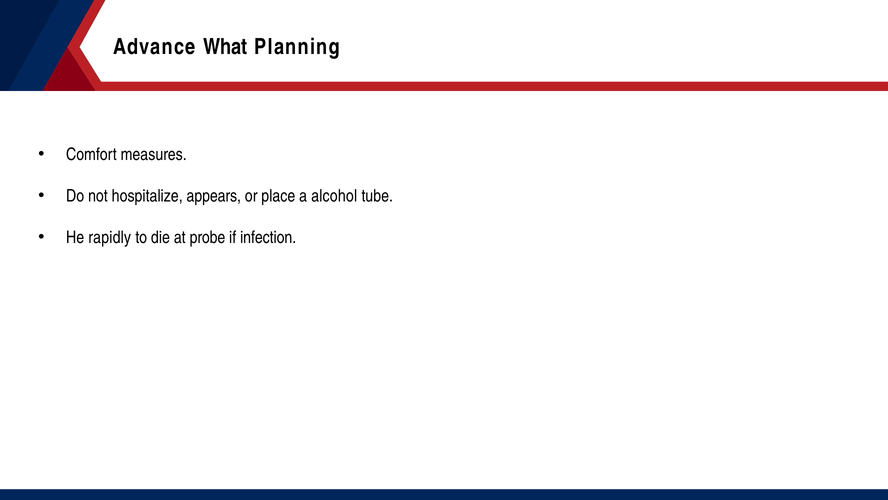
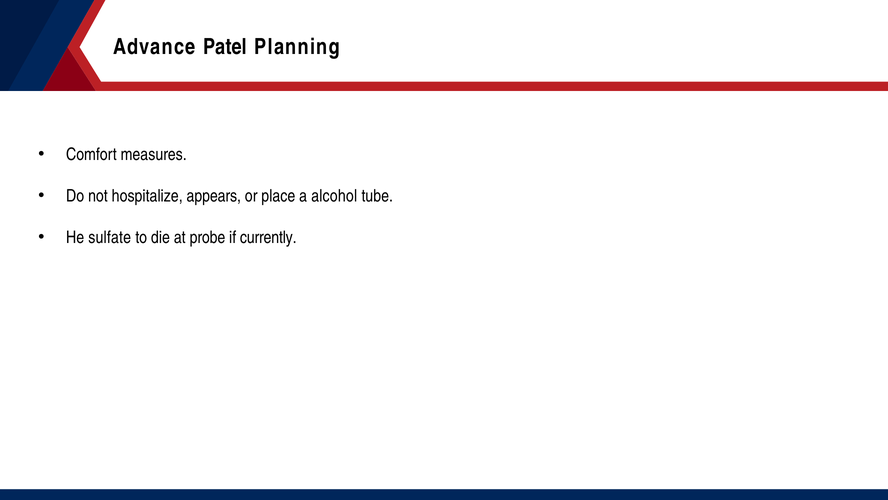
What: What -> Patel (225, 47)
rapidly: rapidly -> sulfate (110, 237)
infection: infection -> currently (268, 237)
